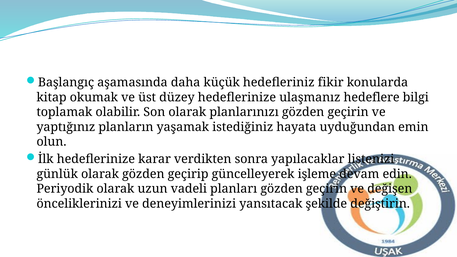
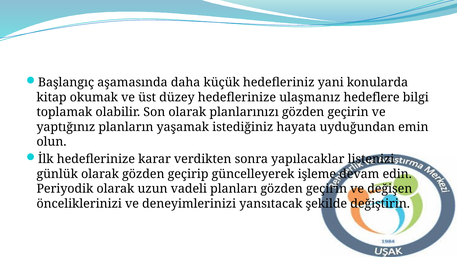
fikir: fikir -> yani (331, 83)
